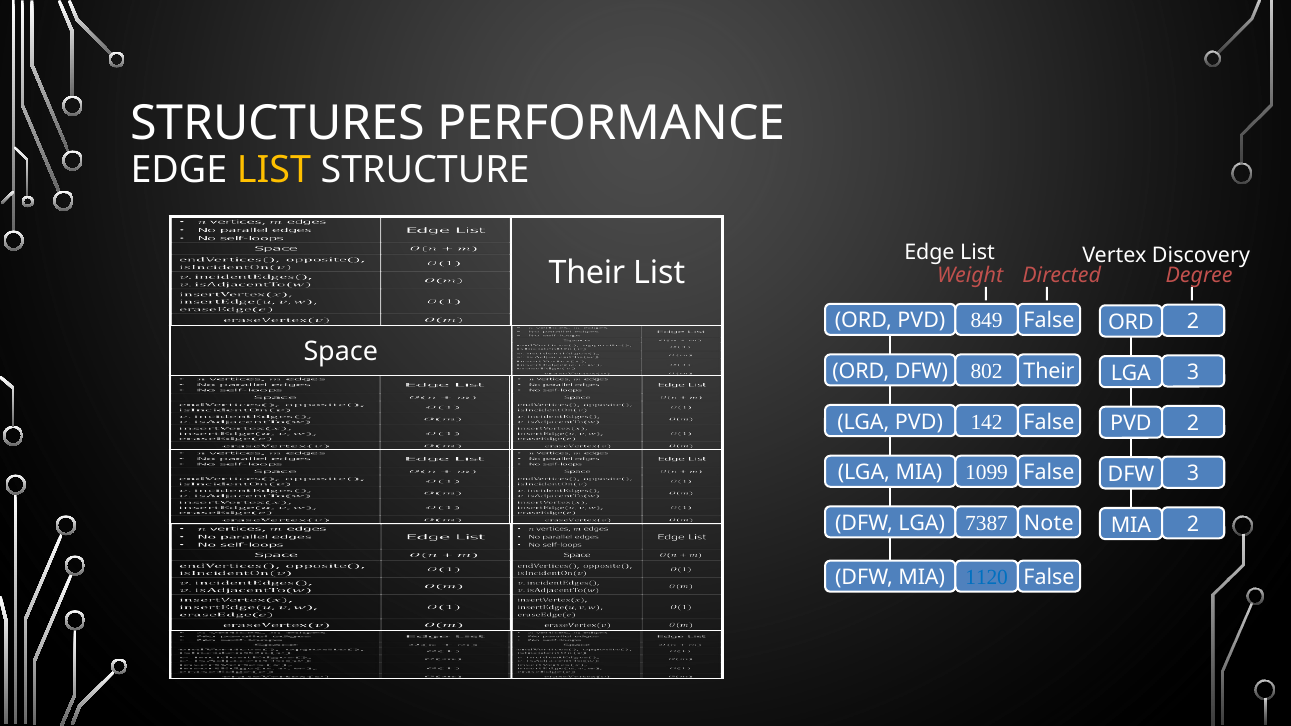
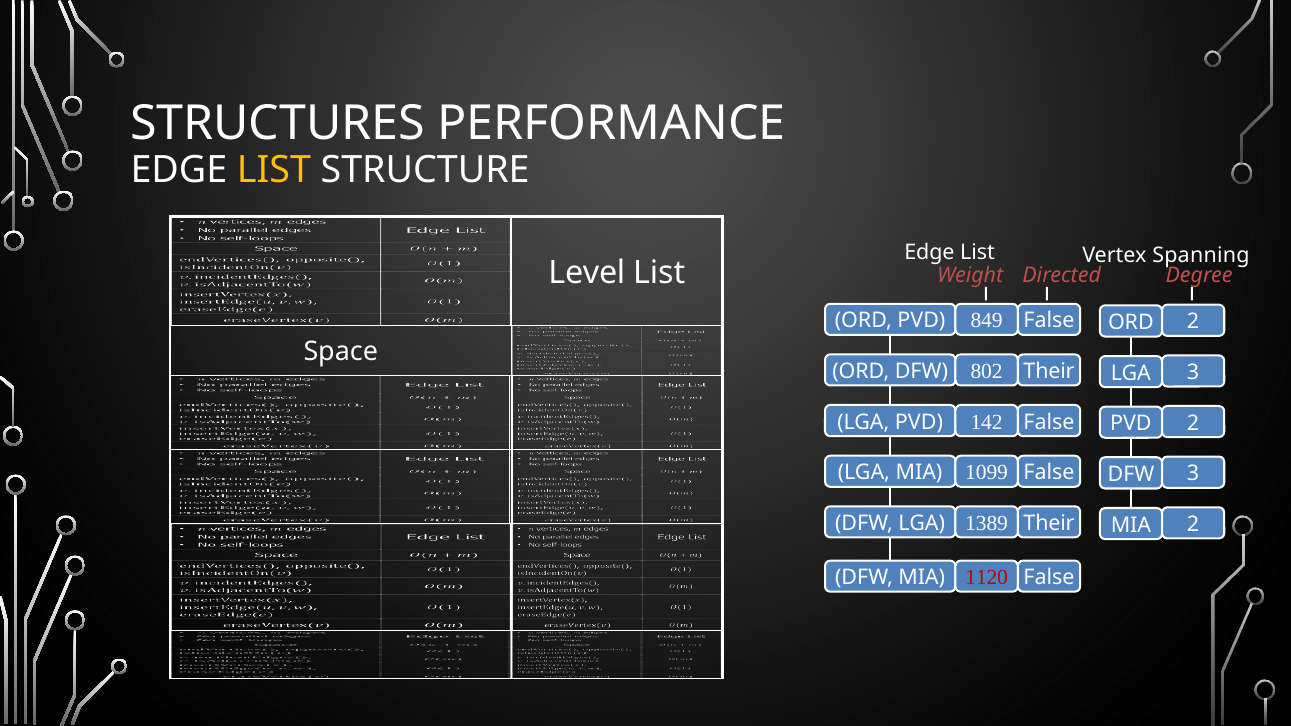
Discovery: Discovery -> Spanning (1201, 255)
Their: Their -> Level (587, 273)
7387: 7387 -> 1389 (987, 523)
Note: Note -> Their (1049, 523)
1120 colour: blue -> red (987, 578)
